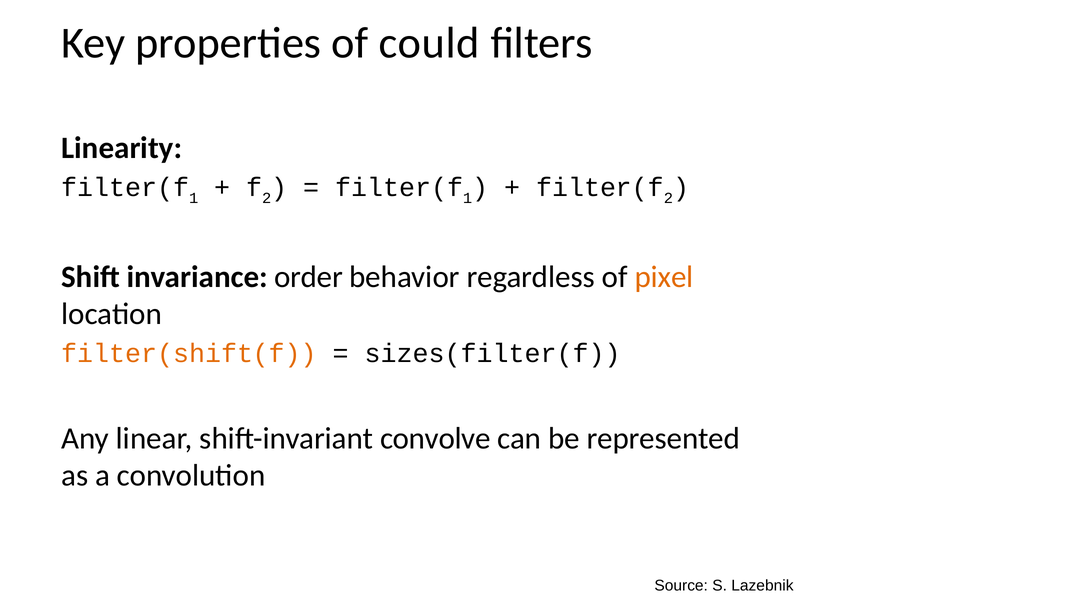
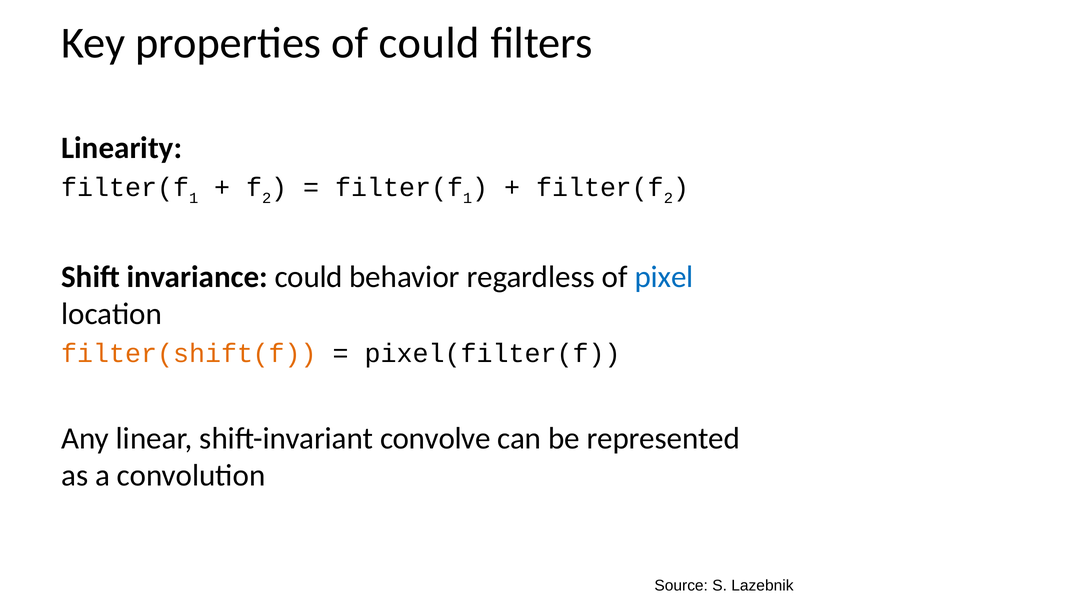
invariance order: order -> could (309, 277)
pixel colour: orange -> blue (664, 277)
sizes(filter(f: sizes(filter(f -> pixel(filter(f (493, 354)
